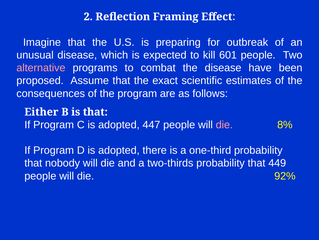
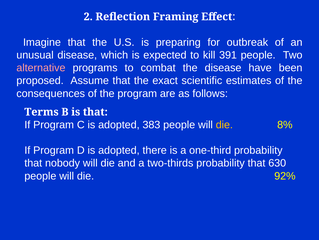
601: 601 -> 391 (228, 55)
Either: Either -> Terms (41, 112)
447: 447 -> 383 (151, 124)
die colour: pink -> yellow (224, 124)
449: 449 -> 630 (277, 163)
